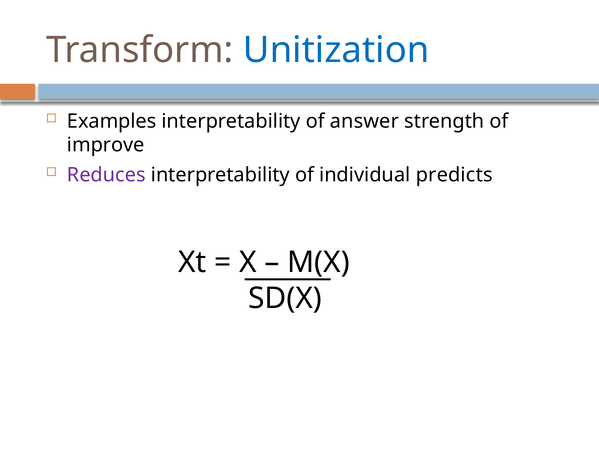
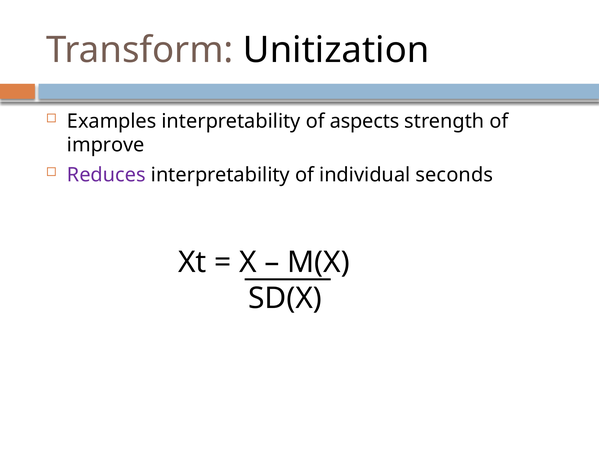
Unitization colour: blue -> black (336, 50)
answer: answer -> aspects (365, 121)
predicts: predicts -> seconds (454, 175)
